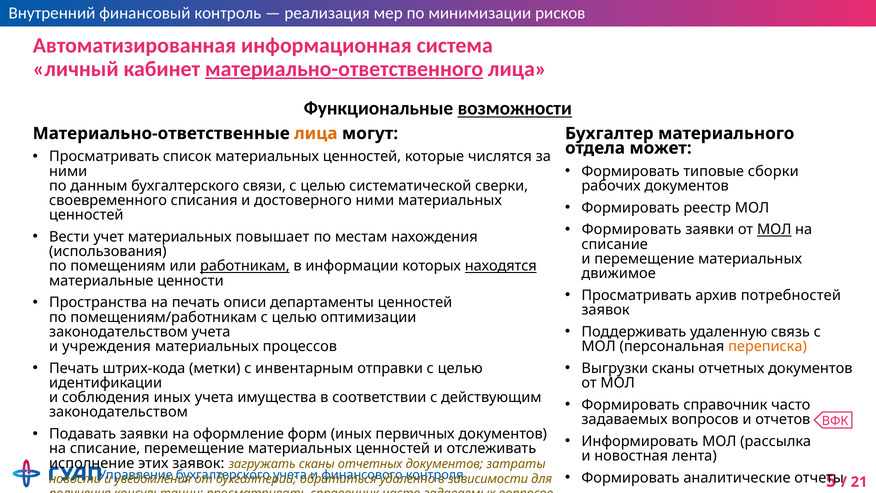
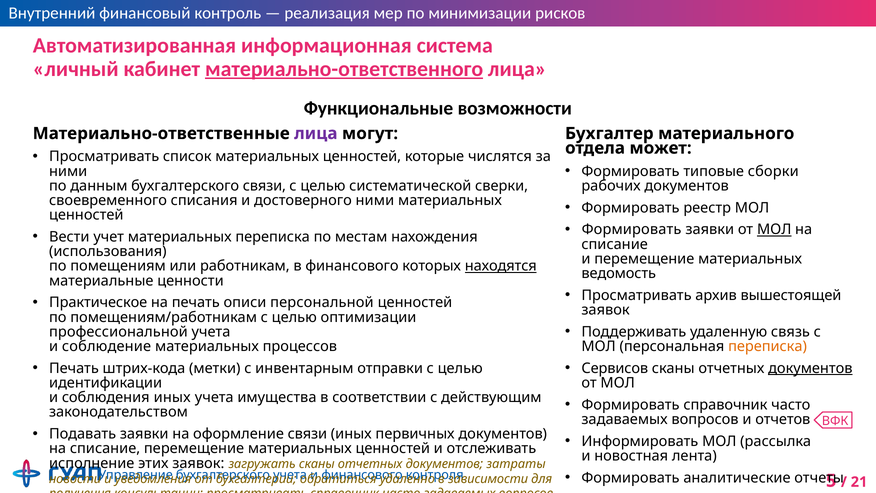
возможности underline: present -> none (515, 108)
лица colour: orange -> purple (316, 133)
материальных повышает: повышает -> переписка (273, 237)
работникам underline: present -> none (245, 266)
в информации: информации -> финансового (352, 266)
движимое: движимое -> ведомость (619, 273)
потребностей: потребностей -> вышестоящей (791, 295)
Пространства: Пространства -> Практическое (98, 303)
департаменты: департаменты -> персональной (322, 303)
законодательством: законодательством -> профессиональной (118, 332)
учреждения: учреждения -> соблюдение (107, 346)
Выгрузки: Выгрузки -> Сервисов (615, 368)
документов underline: none -> present (810, 368)
оформление форм: форм -> связи (307, 434)
